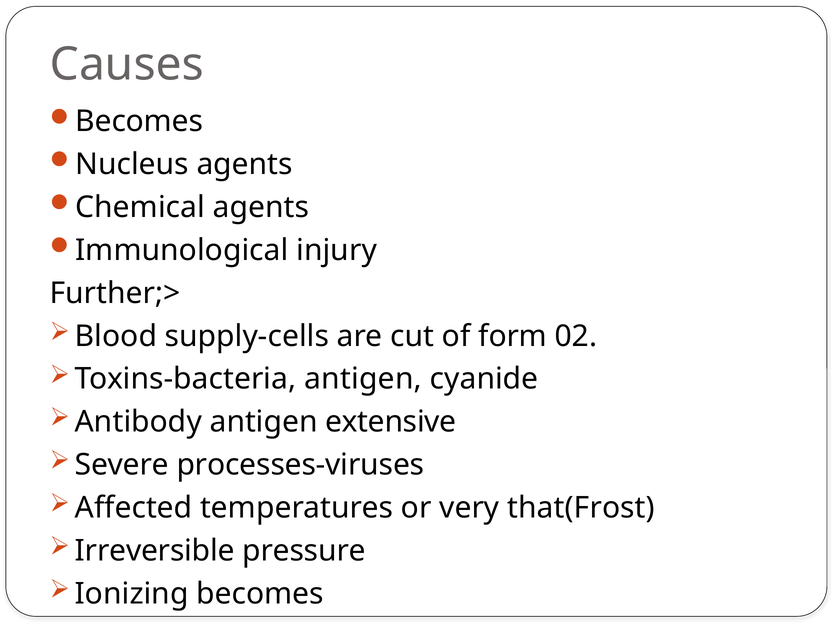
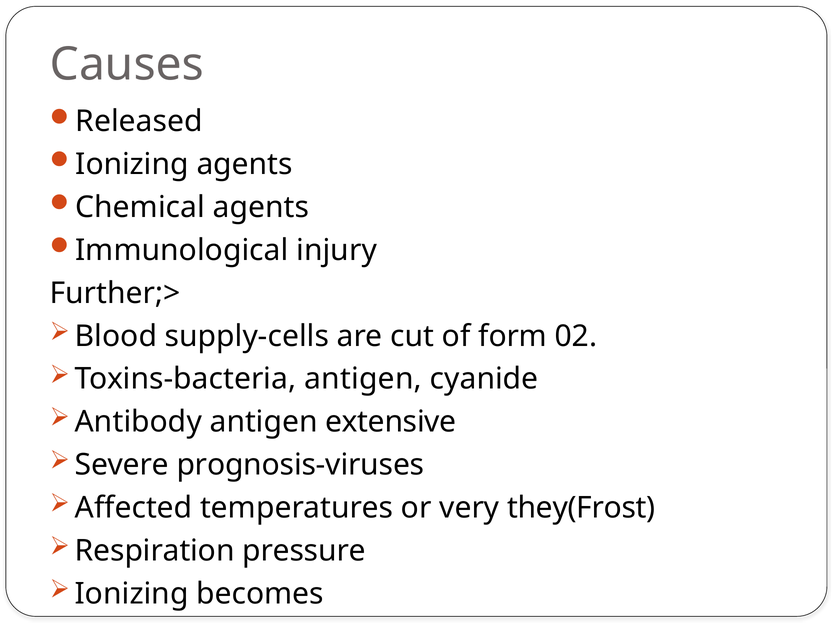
Becomes: Becomes -> Released (139, 121)
Nucleus: Nucleus -> Ionizing (132, 164)
processes-viruses: processes-viruses -> prognosis-viruses (300, 465)
that(Frost: that(Frost -> they(Frost (581, 508)
Irreversible: Irreversible -> Respiration (155, 550)
